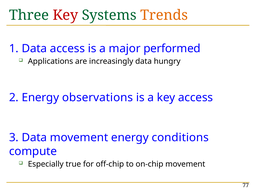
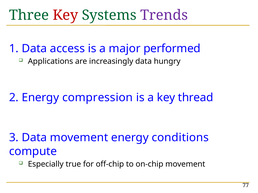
Trends colour: orange -> purple (164, 15)
observations: observations -> compression (98, 98)
key access: access -> thread (196, 98)
